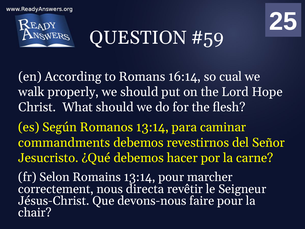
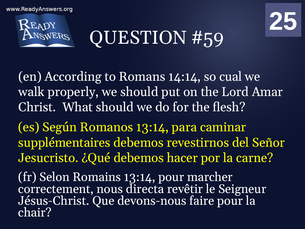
16:14: 16:14 -> 14:14 (185, 77)
Hope: Hope -> Amar (267, 92)
commandments: commandments -> supplémentaires (64, 142)
